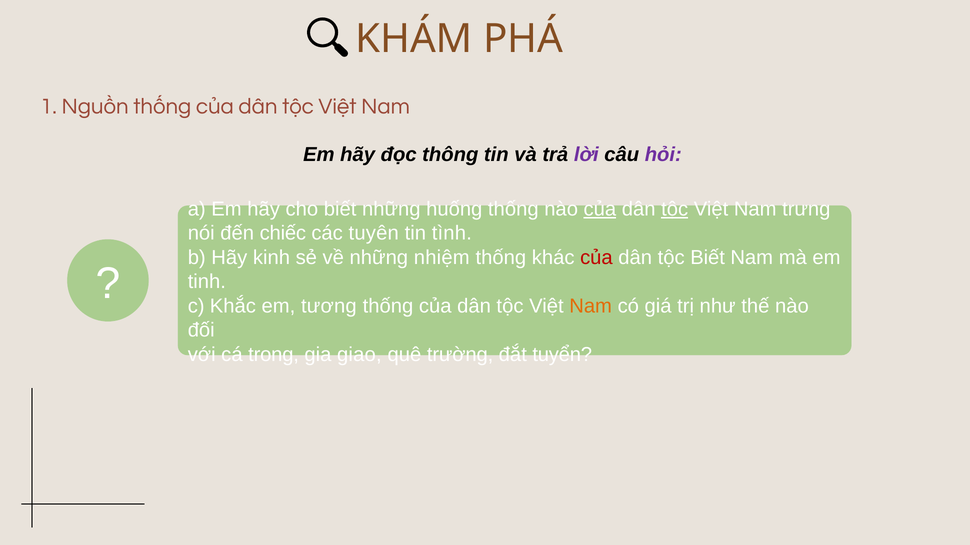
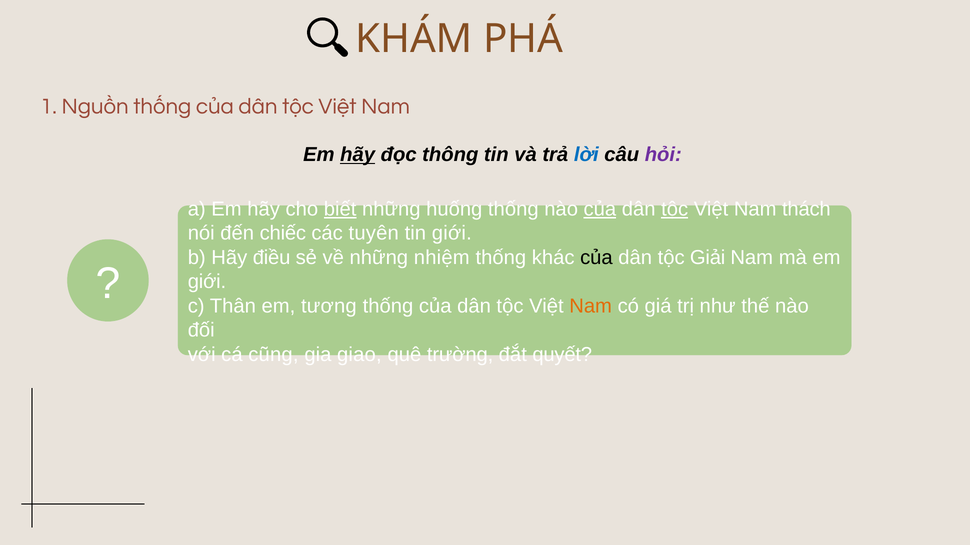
hãy underline: none -> present (358, 155)
lời colour: purple -> blue (586, 155)
biết underline: none -> present (340, 209)
trưng: trưng -> thách (806, 209)
tin tình: tình -> giới (452, 234)
kinh: kinh -> điều (272, 258)
của colour: red -> black (596, 258)
tộc Biết: Biết -> Giải (708, 258)
tinh: tinh -> giới (207, 282)
Khắc: Khắc -> Thân (233, 306)
trong: trong -> cũng (273, 355)
tuyển: tuyển -> quyết (562, 355)
